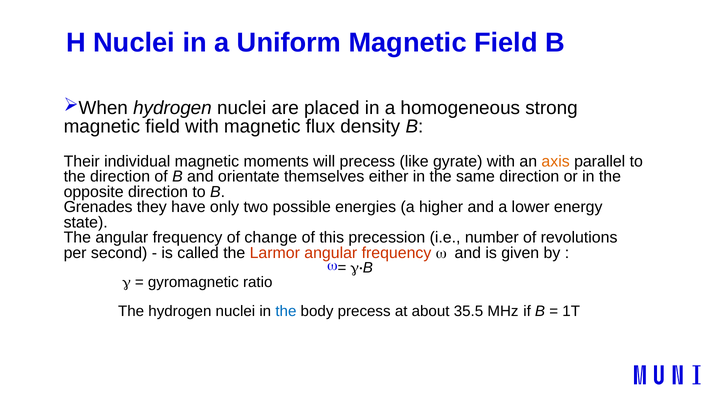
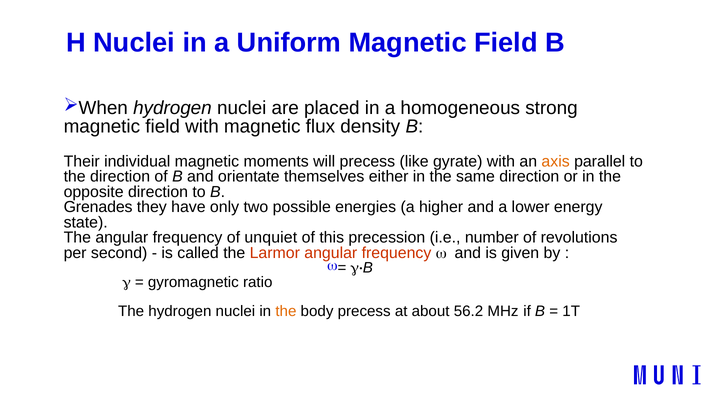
change: change -> unquiet (271, 237)
the colour: blue -> orange (286, 311)
35.5: 35.5 -> 56.2 (468, 311)
